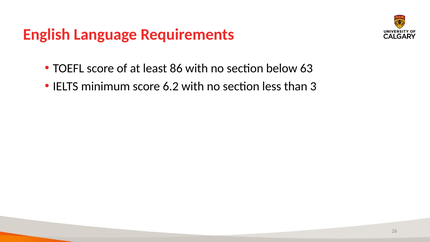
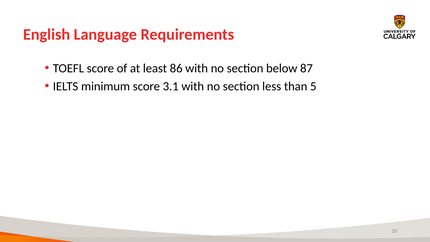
63: 63 -> 87 (306, 68)
6.2: 6.2 -> 3.1 (171, 86)
3: 3 -> 5 (313, 86)
